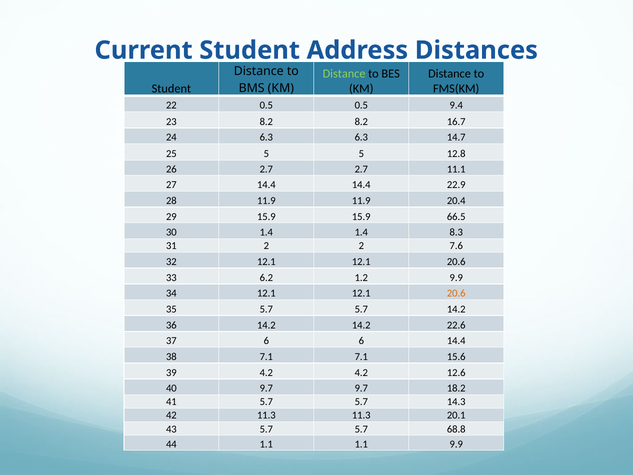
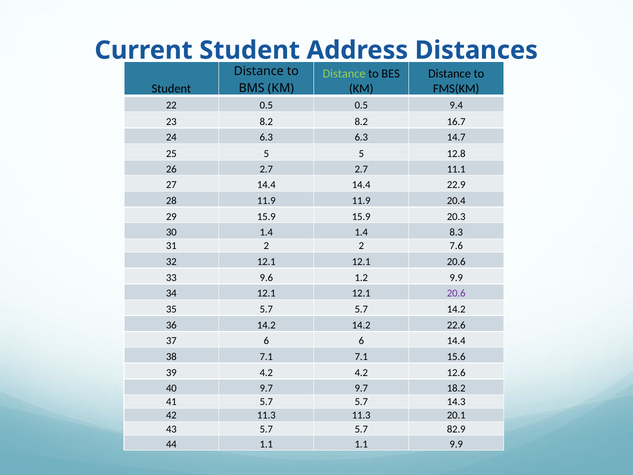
66.5: 66.5 -> 20.3 (456, 216)
6.2: 6.2 -> 9.6 (266, 277)
20.6 colour: orange -> purple (456, 293)
68.8: 68.8 -> 82.9 (456, 429)
